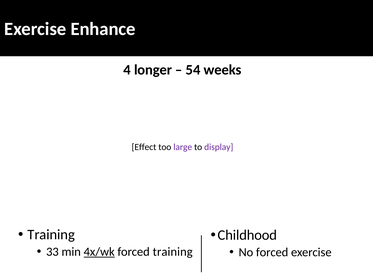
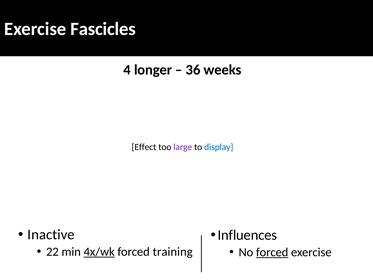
Enhance: Enhance -> Fascicles (103, 29)
54: 54 -> 36 (193, 70)
display colour: purple -> blue (219, 147)
Training: Training -> Inactive (51, 234)
Childhood: Childhood -> Influences (247, 235)
33: 33 -> 22 (52, 252)
forced underline: none -> present (272, 252)
